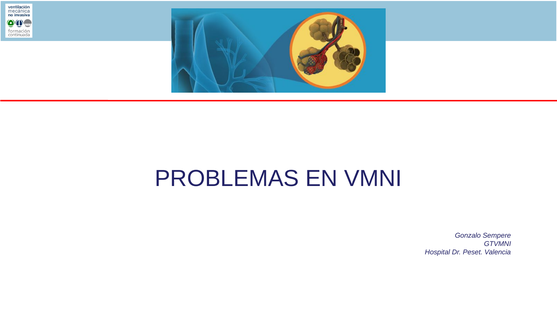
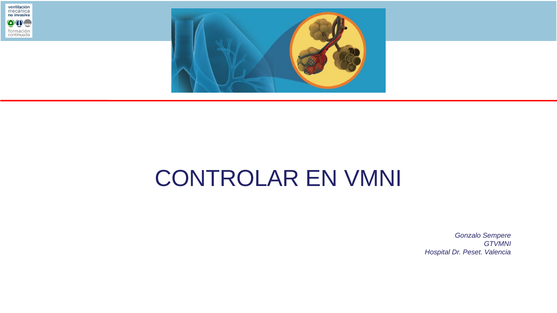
PROBLEMAS: PROBLEMAS -> CONTROLAR (227, 179)
